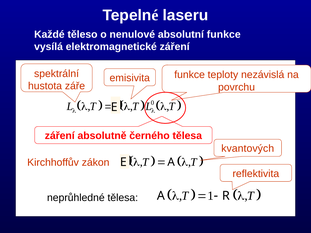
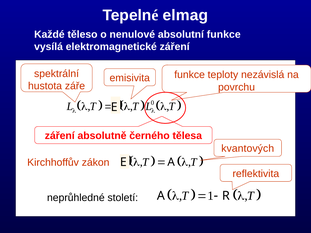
laseru: laseru -> elmag (185, 15)
neprůhledné tělesa: tělesa -> století (123, 198)
